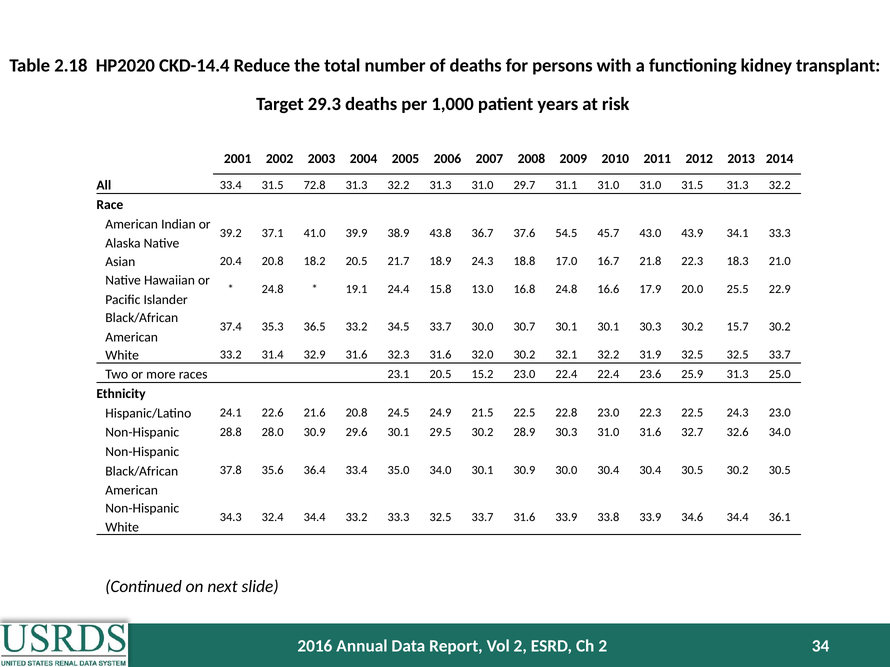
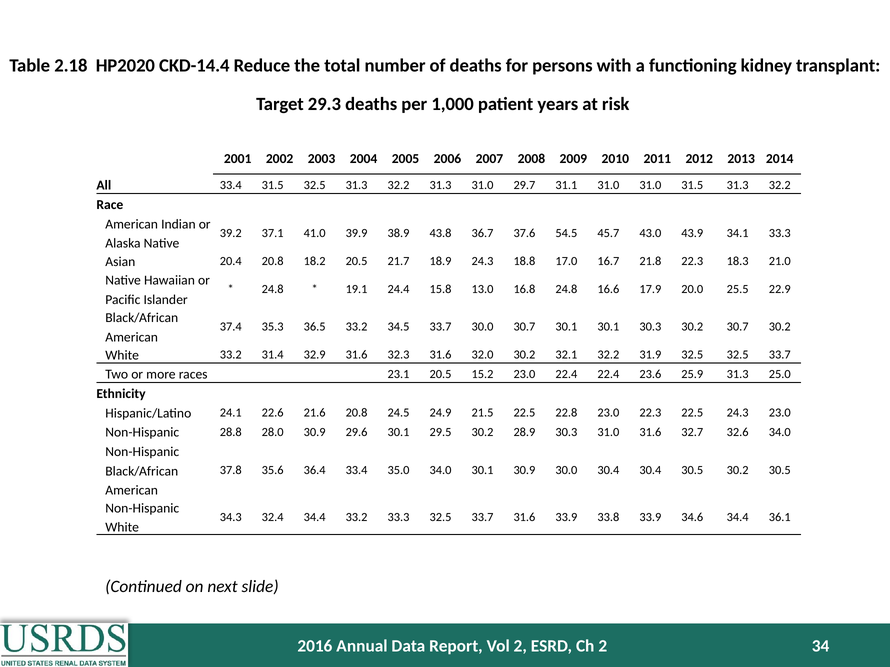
31.5 72.8: 72.8 -> 32.5 (315, 185)
30.2 15.7: 15.7 -> 30.7 (738, 327)
